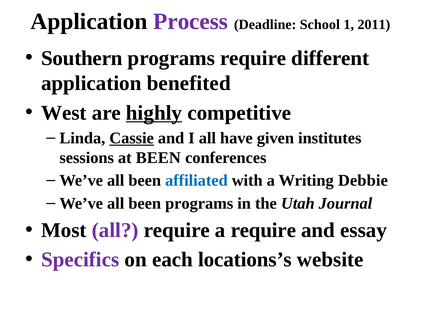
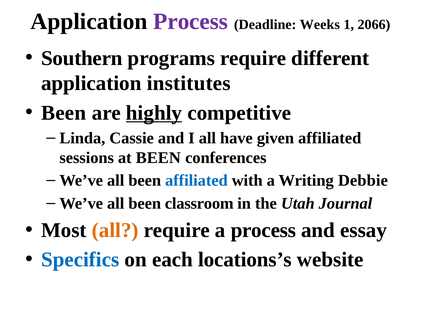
School: School -> Weeks (320, 25)
2011: 2011 -> 2066 (374, 25)
benefited: benefited -> institutes (189, 84)
West: West -> Been (64, 113)
Cassie underline: present -> none (132, 138)
given institutes: institutes -> affiliated (330, 138)
been programs: programs -> classroom (199, 204)
all colour: purple -> orange (115, 231)
a require: require -> process (263, 231)
Specifics colour: purple -> blue (80, 260)
